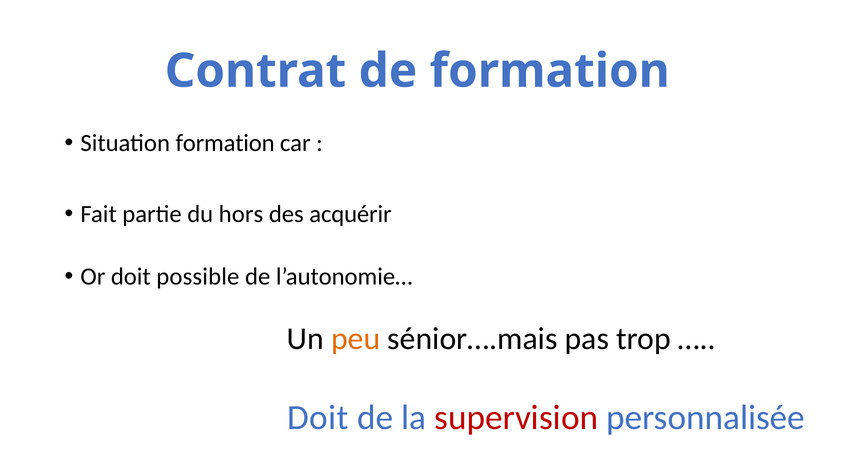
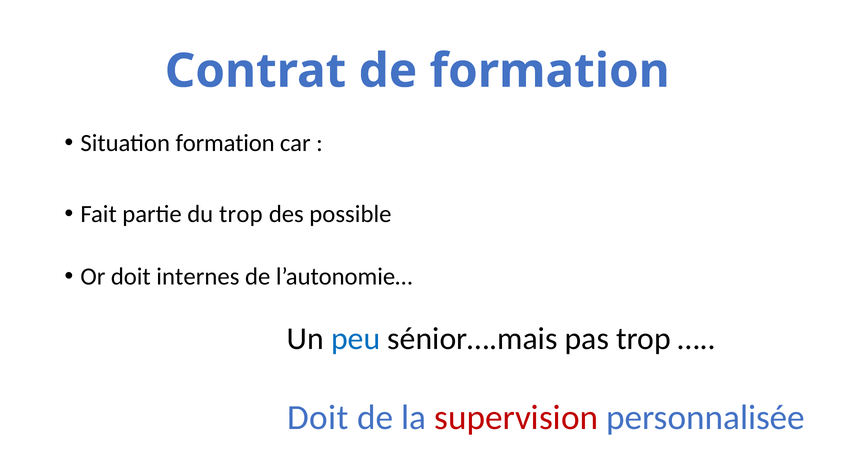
du hors: hors -> trop (241, 214)
acquérir: acquérir -> possible (350, 214)
possible: possible -> internes (198, 277)
peu colour: orange -> blue (356, 339)
